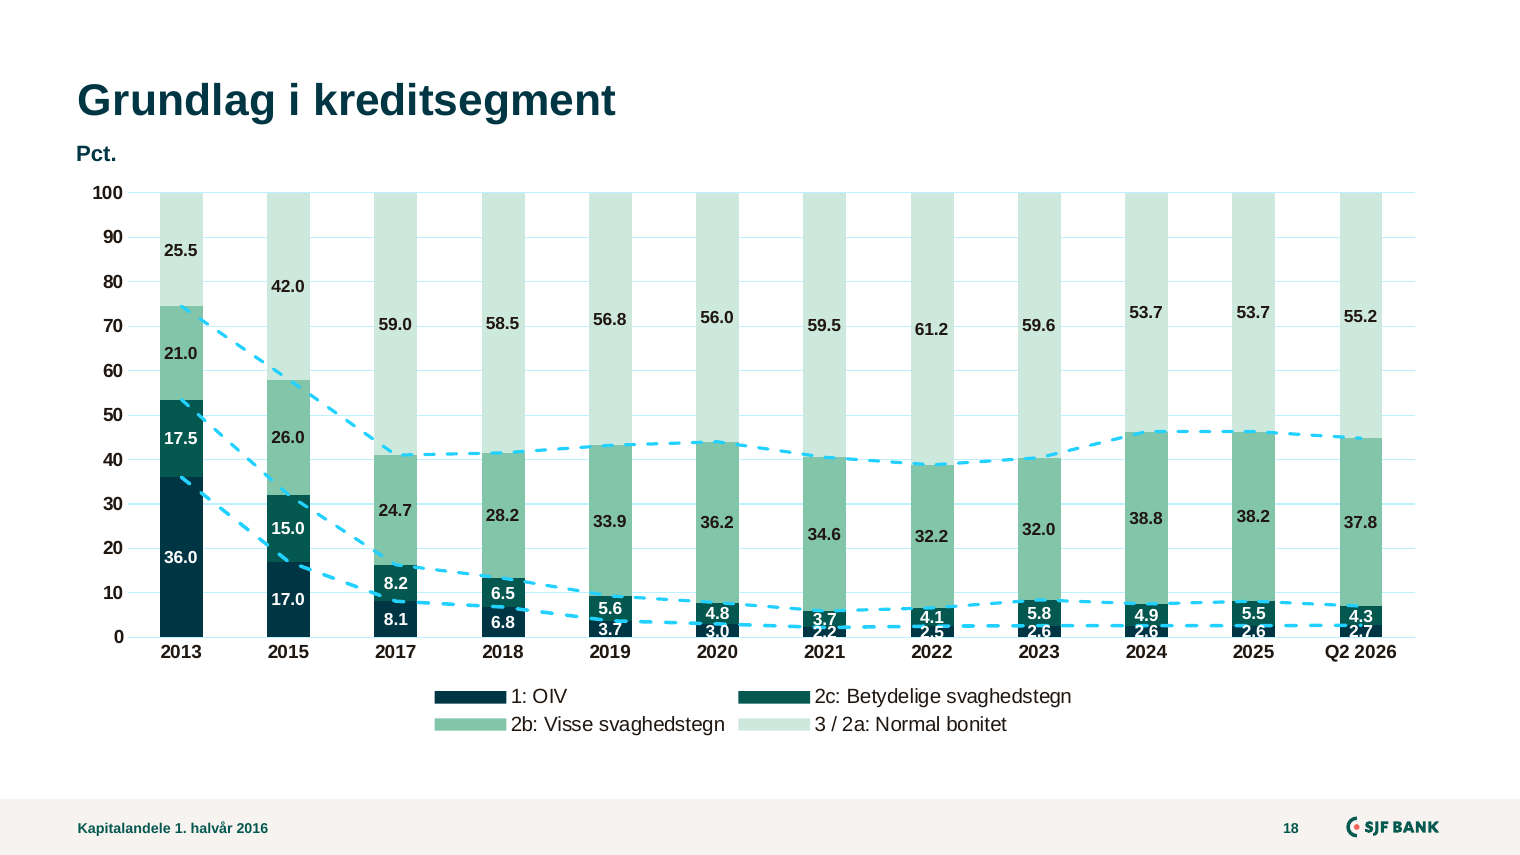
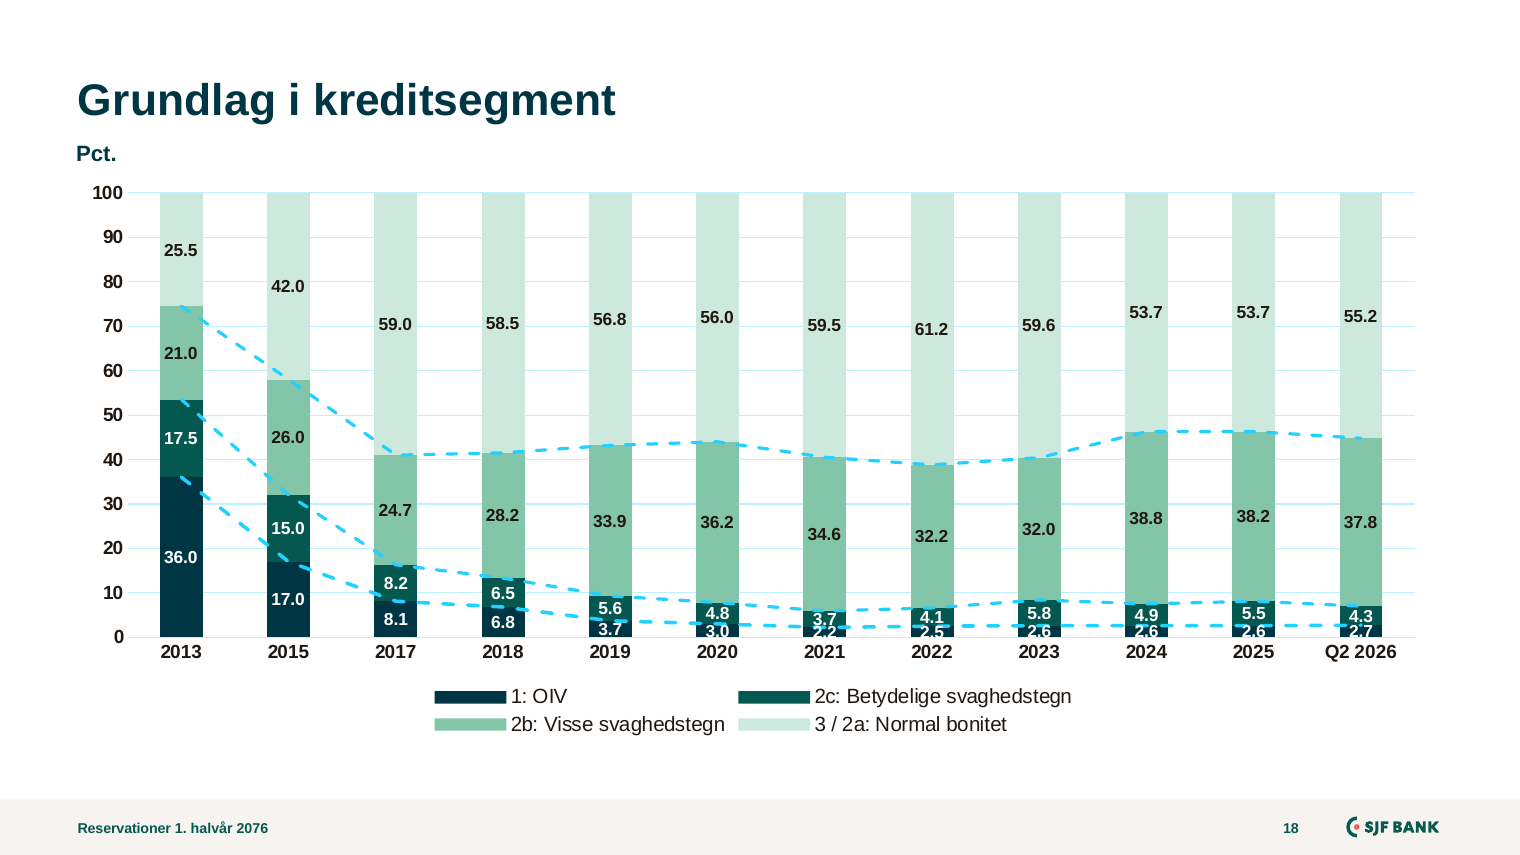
Kapitalandele: Kapitalandele -> Reservationer (124, 829)
2016: 2016 -> 2076 (252, 829)
